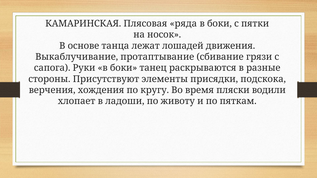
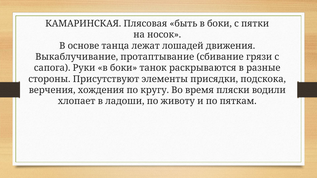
ряда: ряда -> быть (183, 24)
танец: танец -> танок (153, 68)
